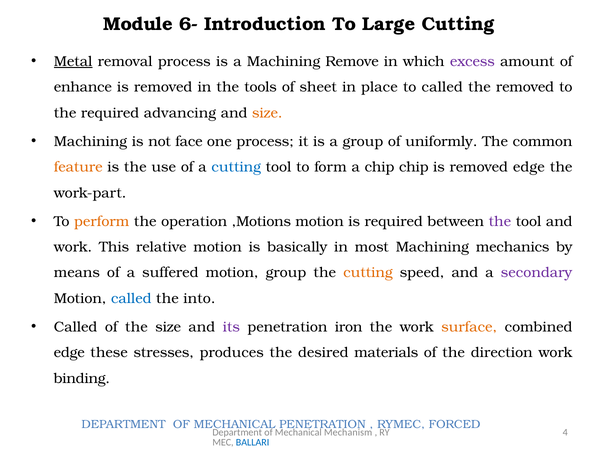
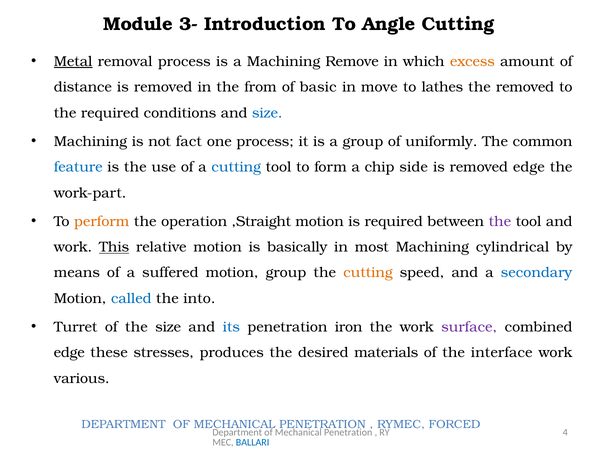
6-: 6- -> 3- (188, 24)
Large: Large -> Angle (389, 24)
excess colour: purple -> orange (472, 61)
enhance: enhance -> distance (83, 87)
tools: tools -> from (260, 87)
sheet: sheet -> basic (318, 87)
place: place -> move (379, 87)
to called: called -> lathes (442, 87)
advancing: advancing -> conditions (180, 113)
size colour: orange -> blue (267, 113)
face: face -> fact (189, 141)
feature colour: orange -> blue (78, 167)
chip chip: chip -> side (414, 167)
,Motions: ,Motions -> ,Straight (261, 221)
This underline: none -> present (114, 247)
mechanics: mechanics -> cylindrical (513, 247)
secondary colour: purple -> blue (537, 273)
Called: Called -> Turret (76, 327)
its colour: purple -> blue (231, 327)
surface colour: orange -> purple (469, 327)
direction: direction -> interface (502, 353)
binding: binding -> various (82, 378)
Mechanism: Mechanism -> Penetration (348, 433)
